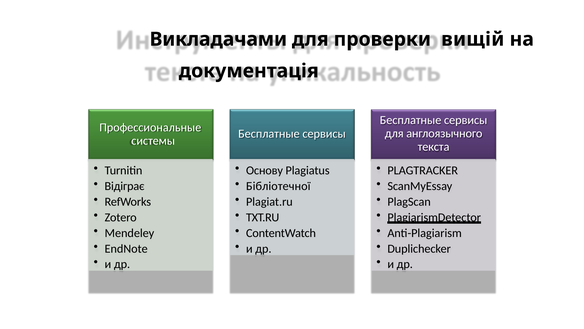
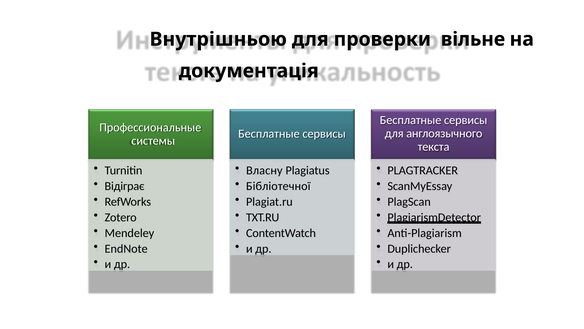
Викладачами: Викладачами -> Внутрішньою (218, 39)
вищій: вищій -> вільне (473, 39)
Основу: Основу -> Власну (264, 170)
